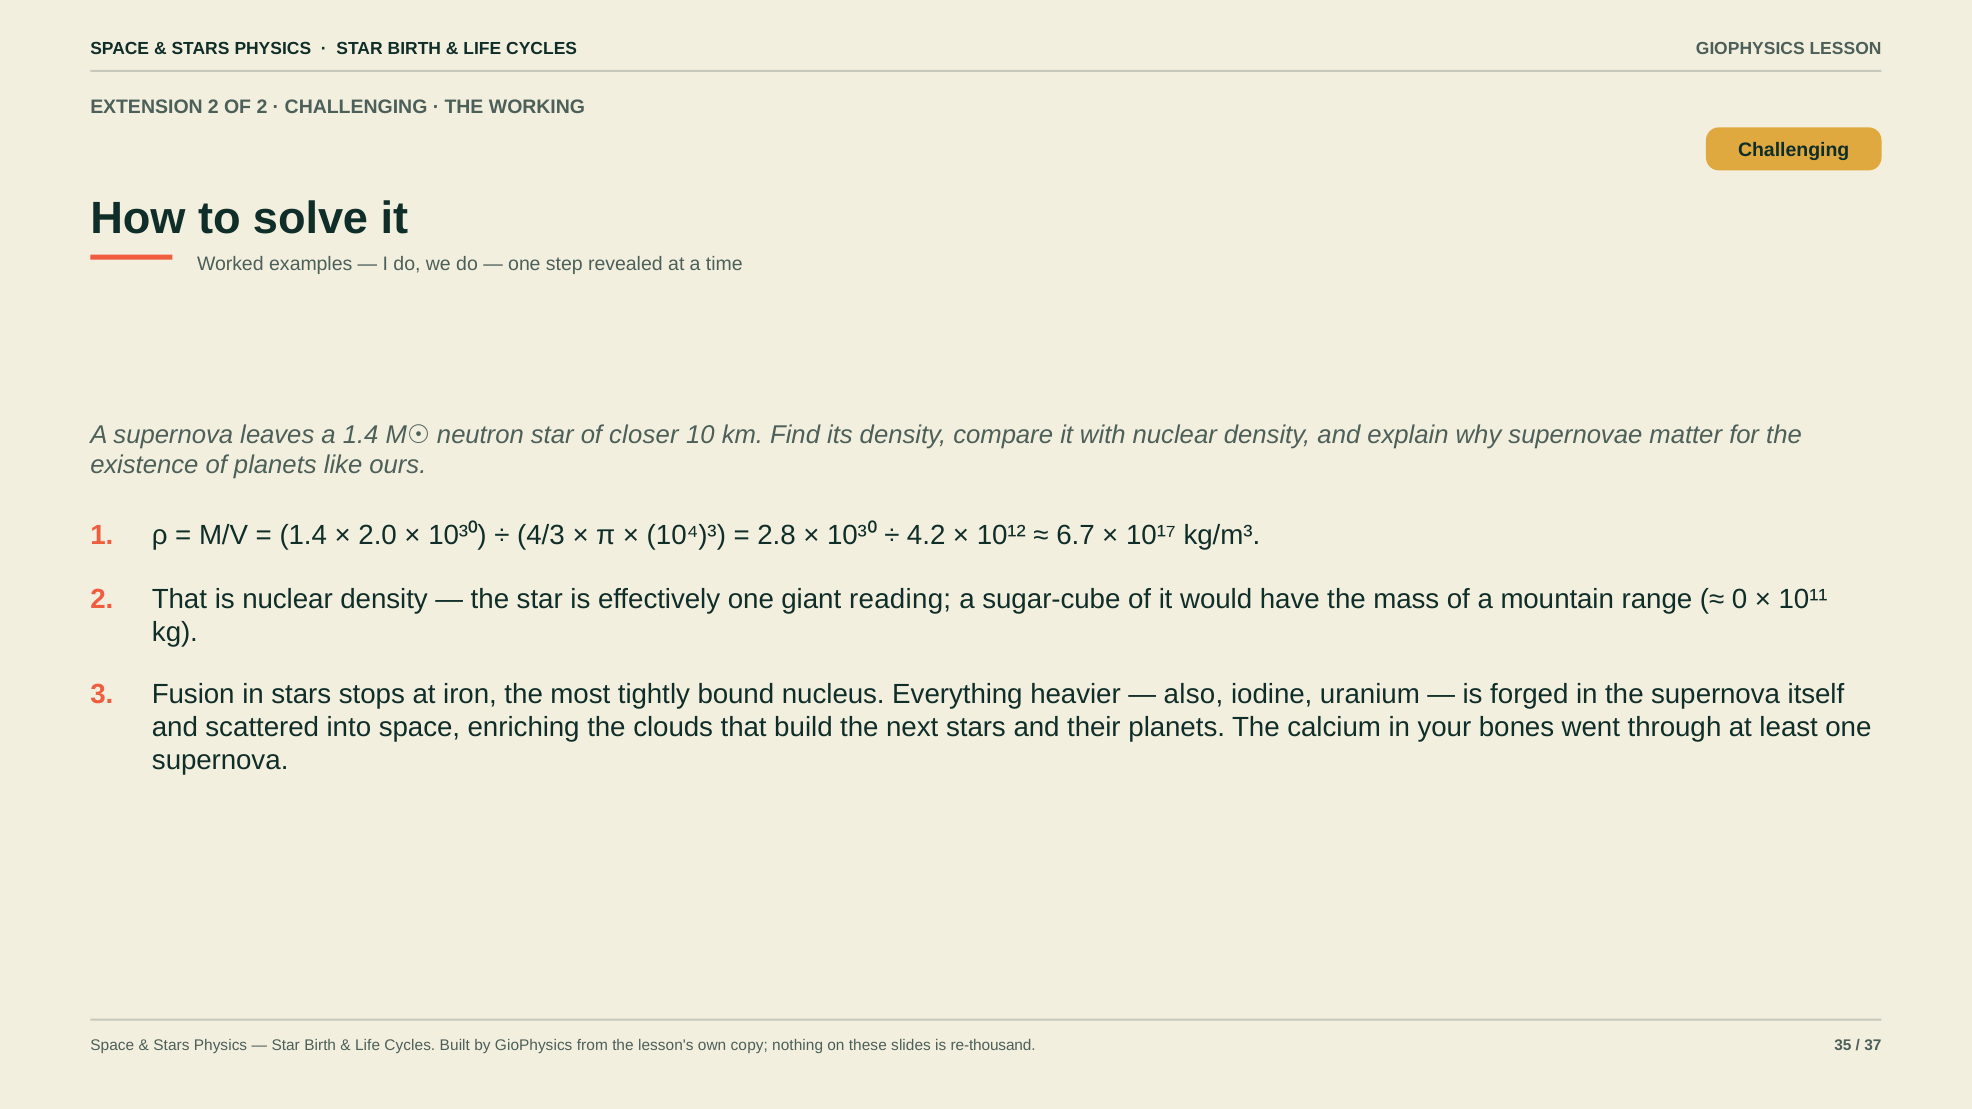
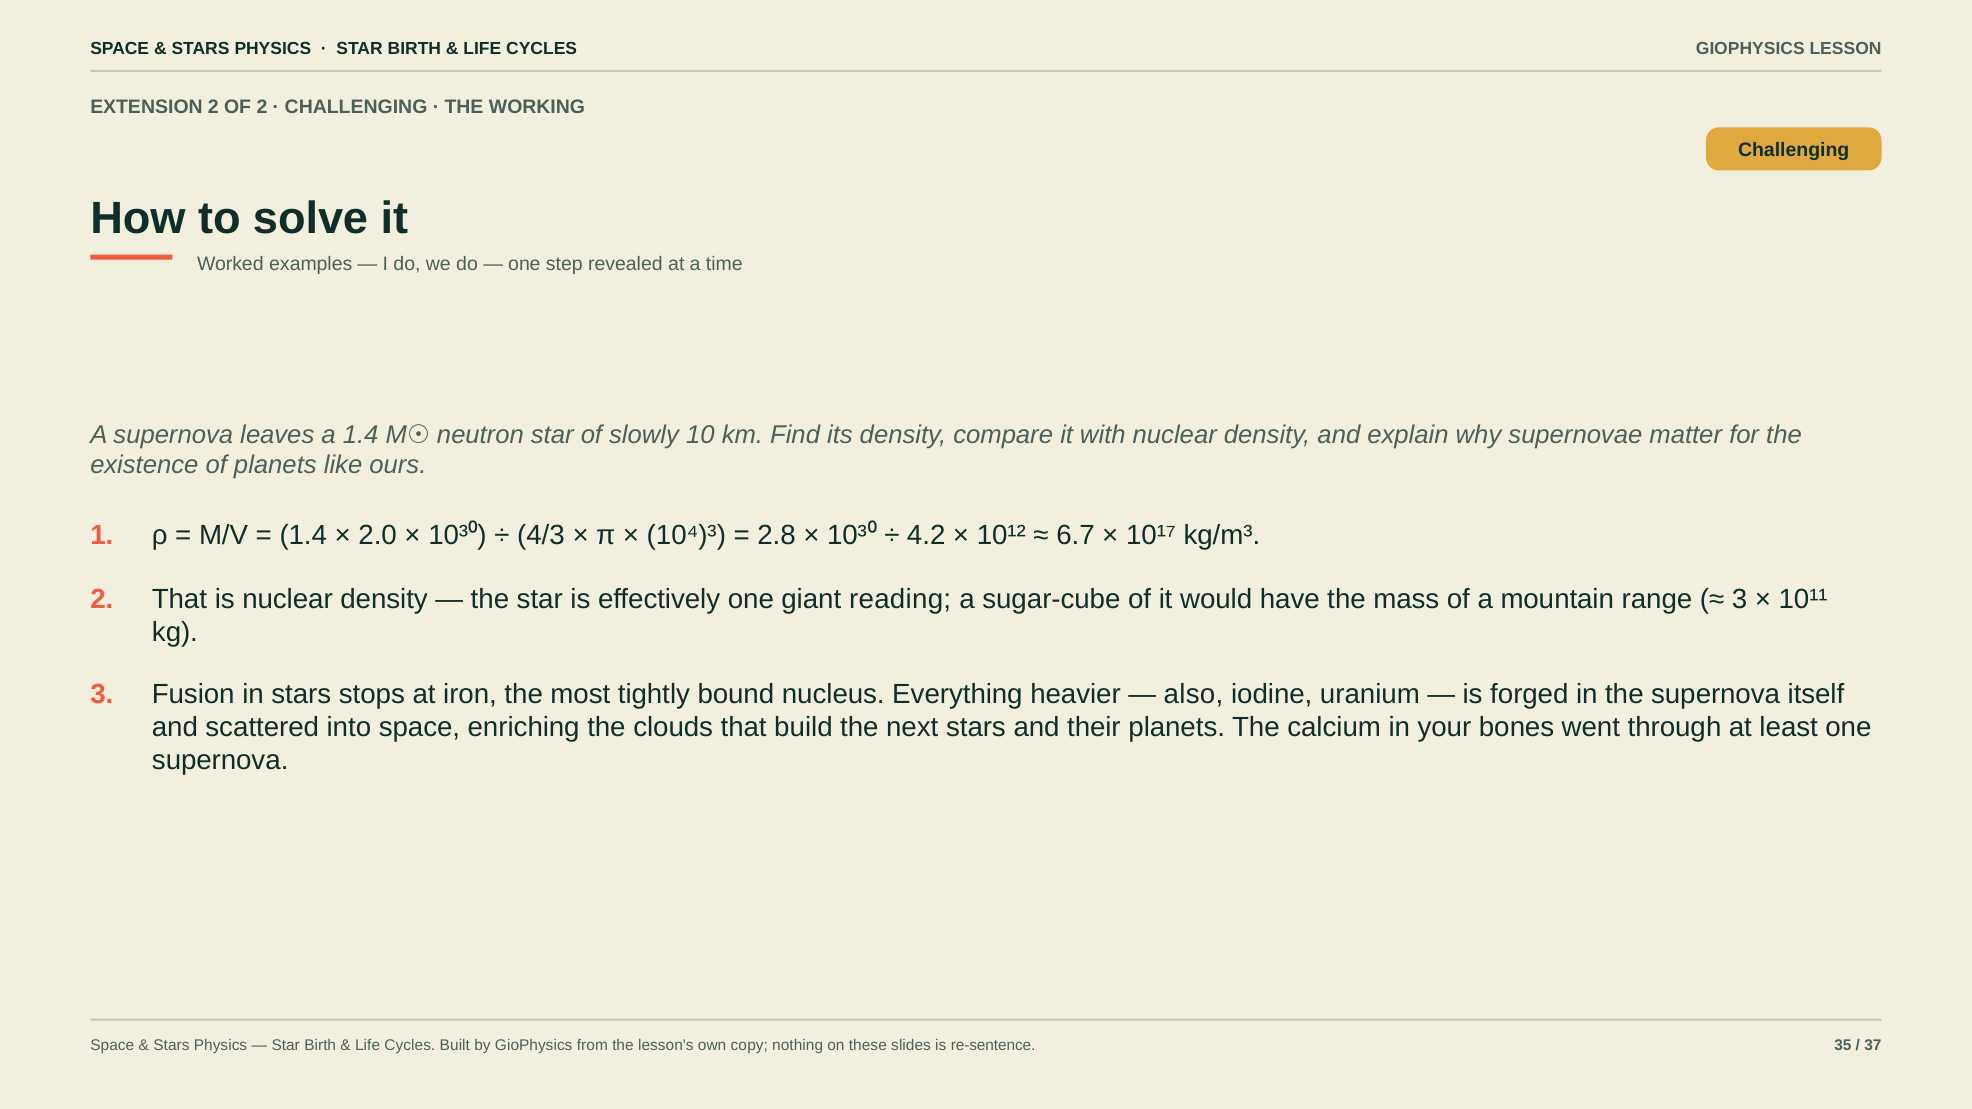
closer: closer -> slowly (644, 435)
0: 0 -> 3 (1739, 599)
re-thousand: re-thousand -> re-sentence (993, 1046)
